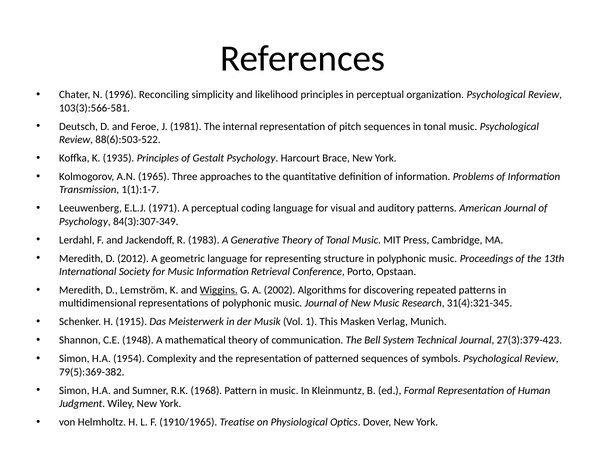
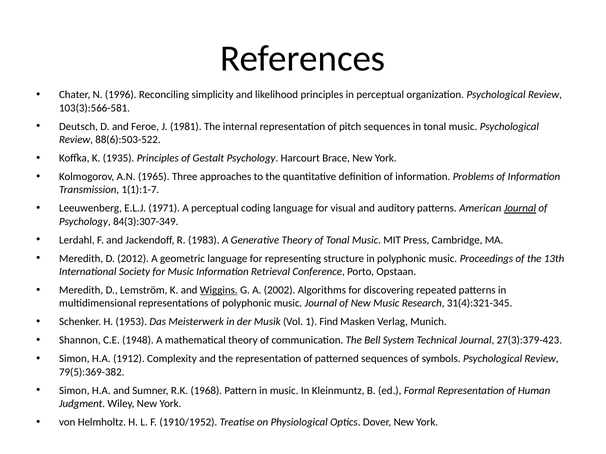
Journal underline: none -> present (520, 209)
1915: 1915 -> 1953 (131, 322)
This: This -> Find (329, 322)
1954: 1954 -> 1912 (129, 359)
1910/1965: 1910/1965 -> 1910/1952 (188, 423)
